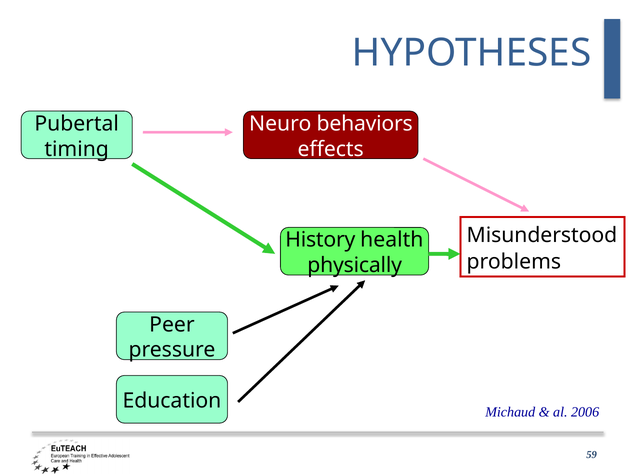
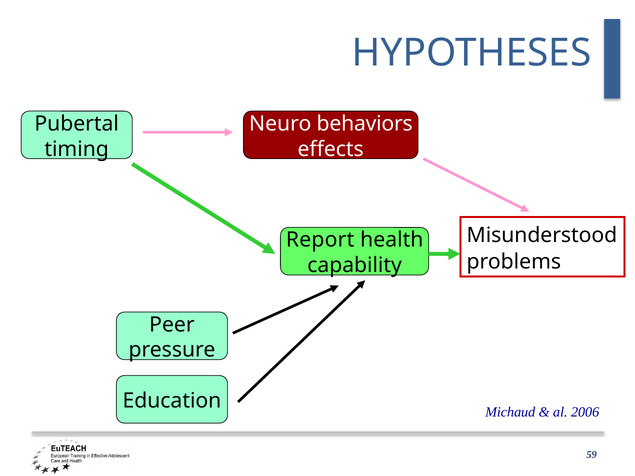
History: History -> Report (320, 240)
physically: physically -> capability (355, 266)
